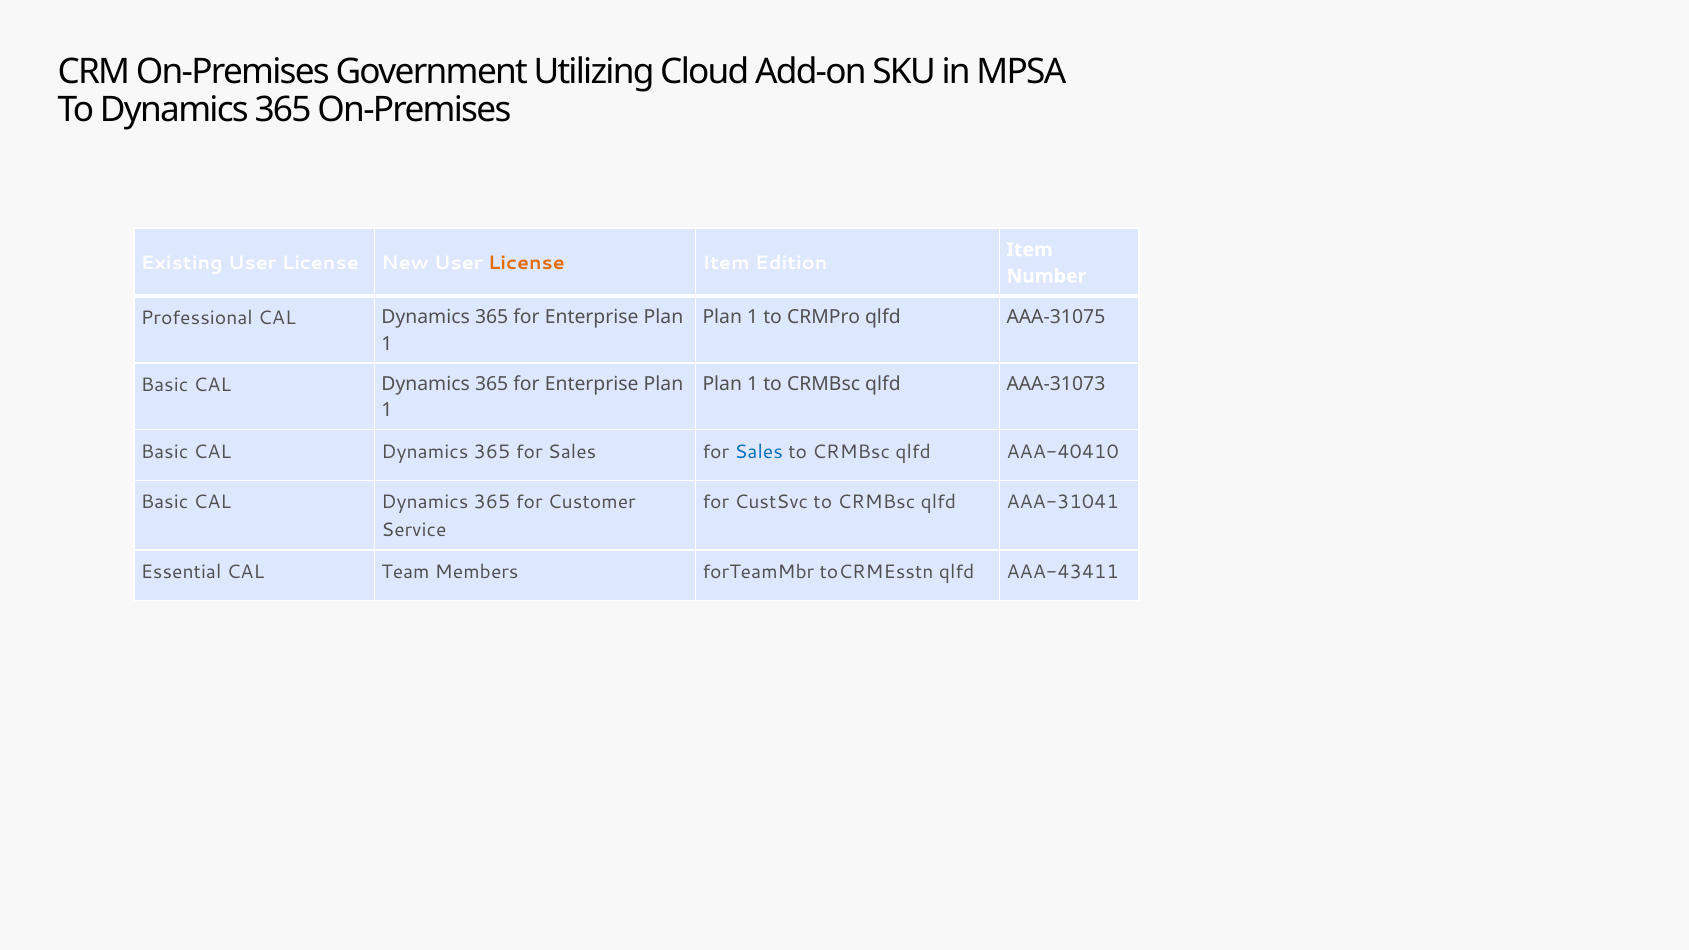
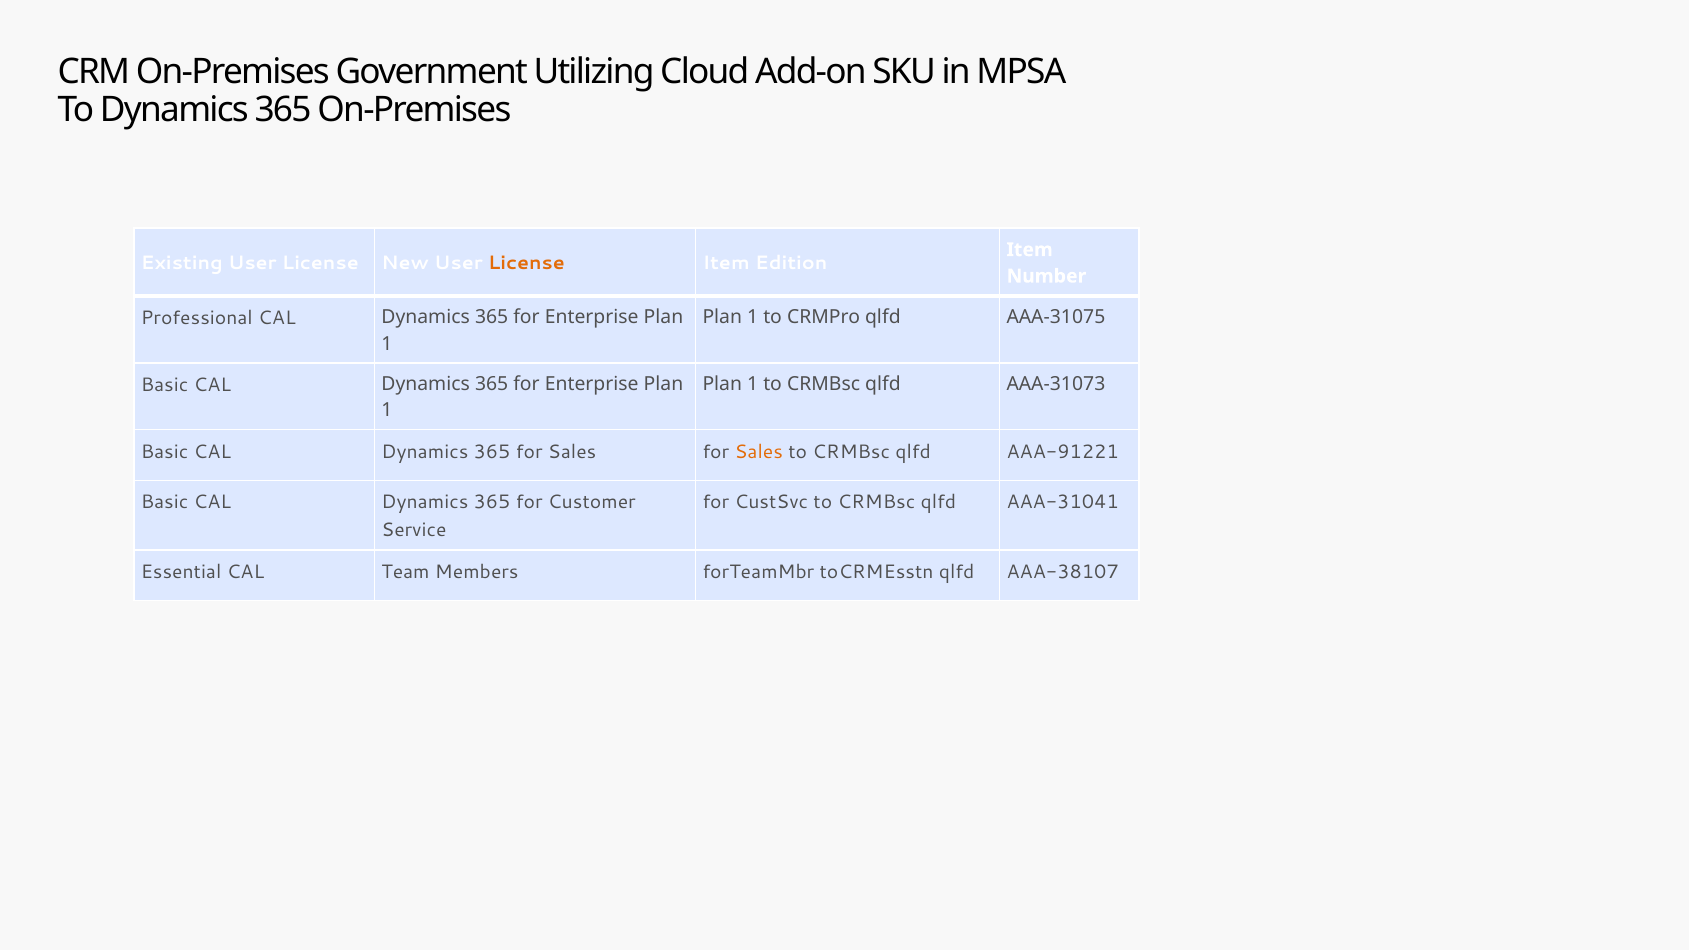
Sales colour: blue -> orange (759, 452)
AAA-40410: AAA-40410 -> AAA-91221 (1063, 452)
AAA-43411: AAA-43411 -> AAA-38107 (1063, 572)
